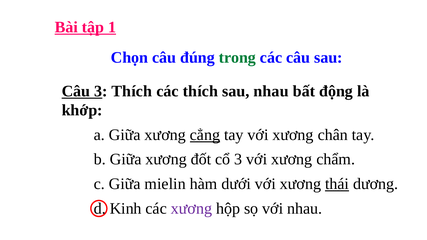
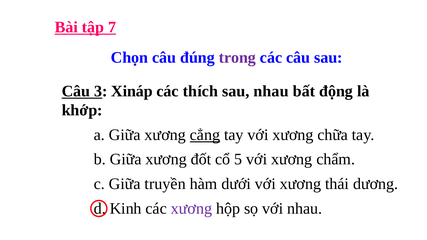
1: 1 -> 7 (112, 27)
trong colour: green -> purple (237, 58)
3 Thích: Thích -> Xináp (132, 91)
chân: chân -> chữa (333, 135)
cổ 3: 3 -> 5 (238, 159)
mielin: mielin -> truyền (165, 184)
thái underline: present -> none (337, 184)
